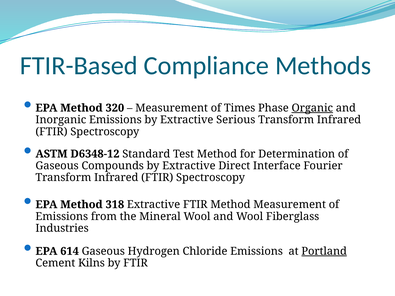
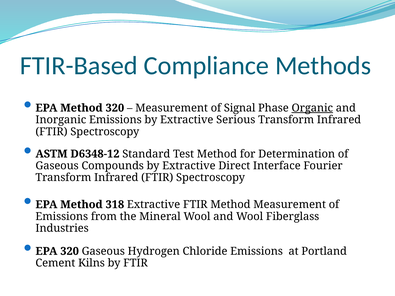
Times: Times -> Signal (240, 108)
EPA 614: 614 -> 320 (70, 251)
Portland underline: present -> none (324, 251)
